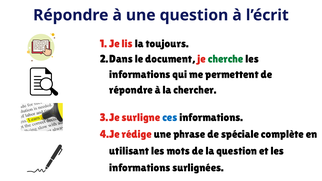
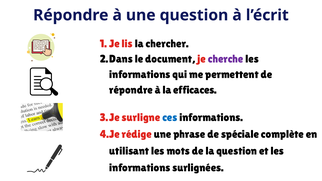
toujours: toujours -> chercher (167, 44)
cherche colour: green -> purple (226, 59)
chercher: chercher -> efficaces (195, 90)
